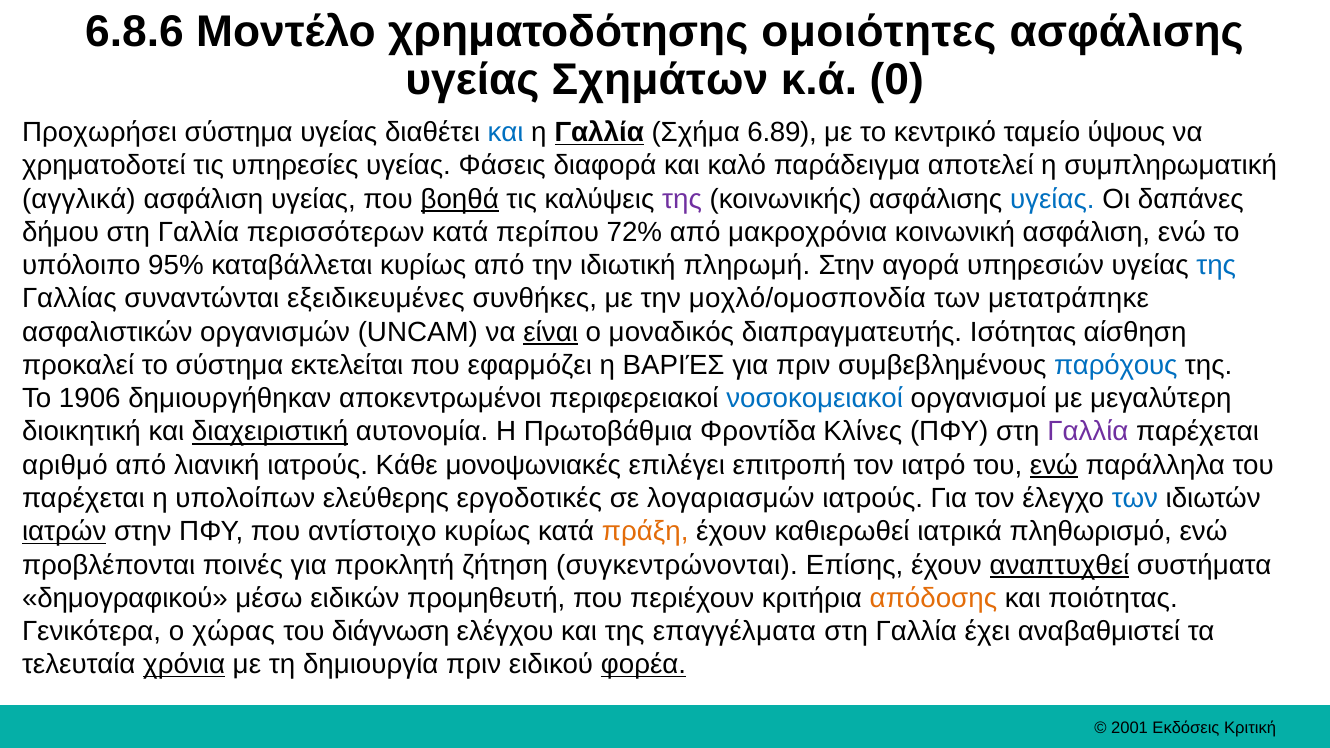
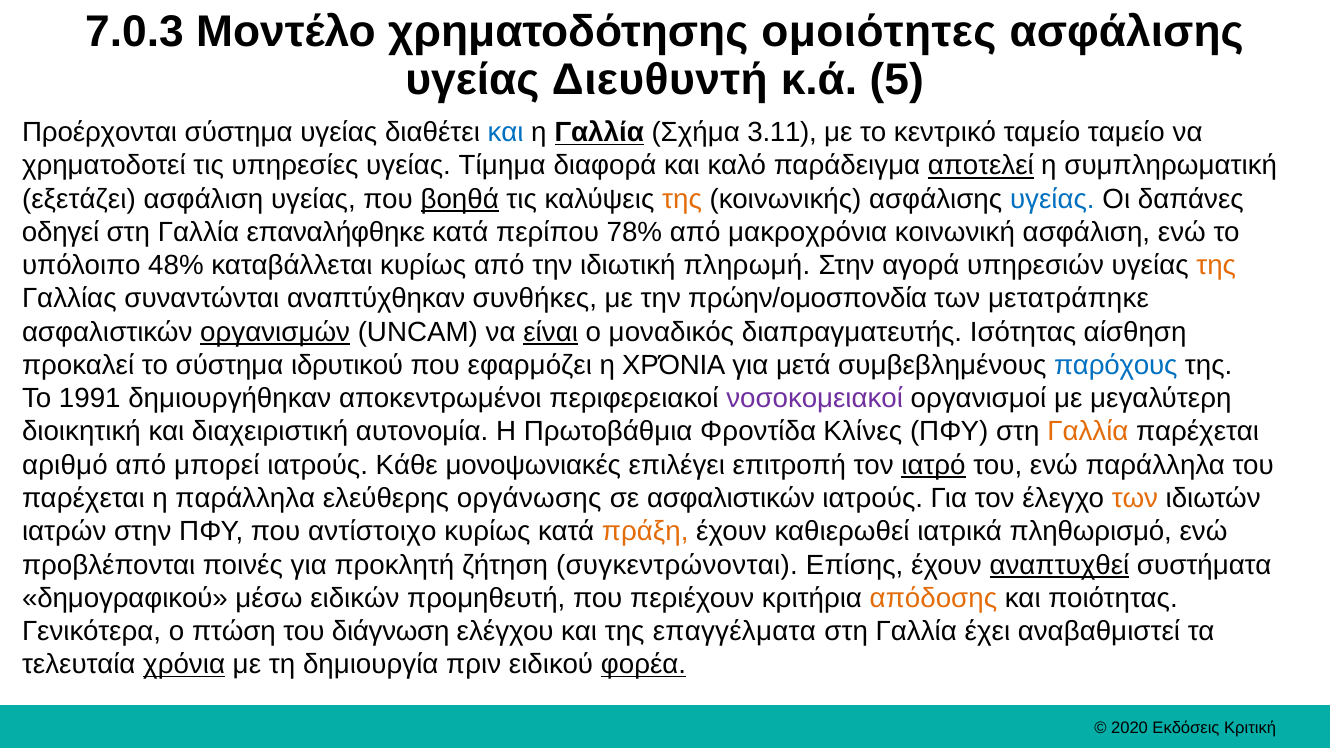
6.8.6: 6.8.6 -> 7.0.3 (134, 32)
Σχημάτων: Σχημάτων -> Διευθυντή (660, 80)
0: 0 -> 5 (897, 80)
Προχωρήσει: Προχωρήσει -> Προέρχονται (100, 133)
6.89: 6.89 -> 3.11 (782, 133)
ταμείο ύψους: ύψους -> ταμείο (1126, 133)
Φάσεις: Φάσεις -> Τίμημα (502, 166)
αποτελεί underline: none -> present (981, 166)
αγγλικά: αγγλικά -> εξετάζει (79, 199)
της colour: purple -> orange (682, 199)
δήμου: δήμου -> οδηγεί (61, 232)
περισσότερων: περισσότερων -> επαναλήφθηκε (336, 232)
72%: 72% -> 78% (634, 232)
95%: 95% -> 48% (176, 266)
της colour: blue -> orange (1216, 266)
εξειδικευμένες: εξειδικευμένες -> αναπτύχθηκαν (376, 299)
μοχλό/ομοσπονδία: μοχλό/ομοσπονδία -> πρώην/ομοσπονδία (808, 299)
οργανισμών underline: none -> present (275, 332)
εκτελείται: εκτελείται -> ιδρυτικού (347, 365)
η ΒΑΡΙΈΣ: ΒΑΡΙΈΣ -> ΧΡΌΝΙΑ (674, 365)
για πριν: πριν -> μετά (803, 365)
1906: 1906 -> 1991 (90, 399)
νοσοκομειακοί colour: blue -> purple (815, 399)
διαχειριστική underline: present -> none (270, 432)
Γαλλία colour: purple -> orange (1088, 432)
λιανική: λιανική -> μπορεί (217, 465)
ιατρό underline: none -> present (934, 465)
ενώ underline: present -> none (1054, 465)
η υπολοίπων: υπολοίπων -> παράλληλα (245, 498)
εργοδοτικές: εργοδοτικές -> οργάνωσης (529, 498)
σε λογαριασμών: λογαριασμών -> ασφαλιστικών (731, 498)
των colour: blue -> orange (1135, 498)
ιατρών underline: present -> none (64, 532)
χώρας: χώρας -> πτώση (234, 631)
2001: 2001 -> 2020 (1130, 728)
